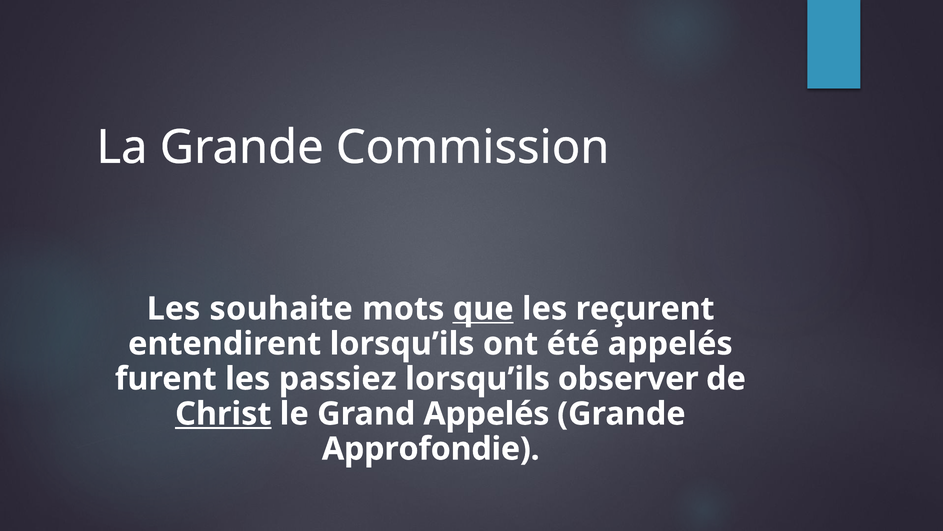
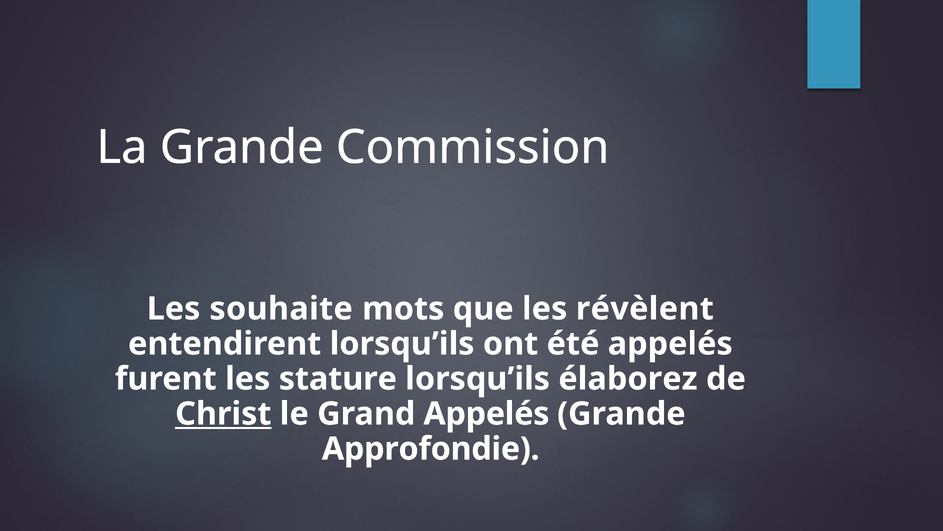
que underline: present -> none (483, 308)
reçurent: reçurent -> révèlent (645, 308)
passiez: passiez -> stature (338, 378)
observer: observer -> élaborez (628, 378)
